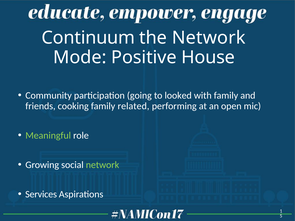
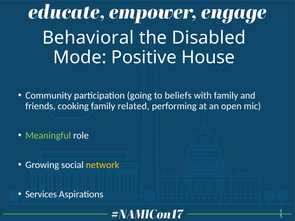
Continuum: Continuum -> Behavioral (88, 38)
the Network: Network -> Disabled (209, 38)
looked: looked -> beliefs (178, 95)
network colour: light green -> yellow (103, 165)
